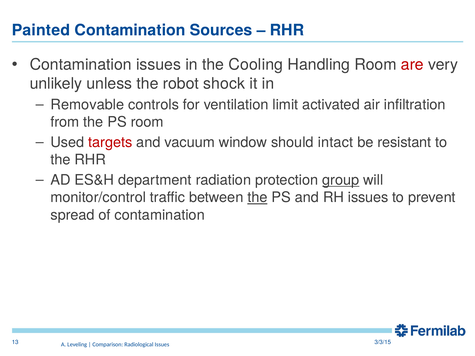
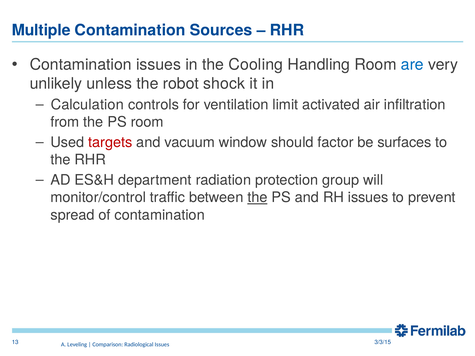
Painted: Painted -> Multiple (41, 30)
are colour: red -> blue (412, 65)
Removable: Removable -> Calculation (87, 105)
intact: intact -> factor (336, 143)
resistant: resistant -> surfaces (404, 143)
group underline: present -> none (341, 180)
